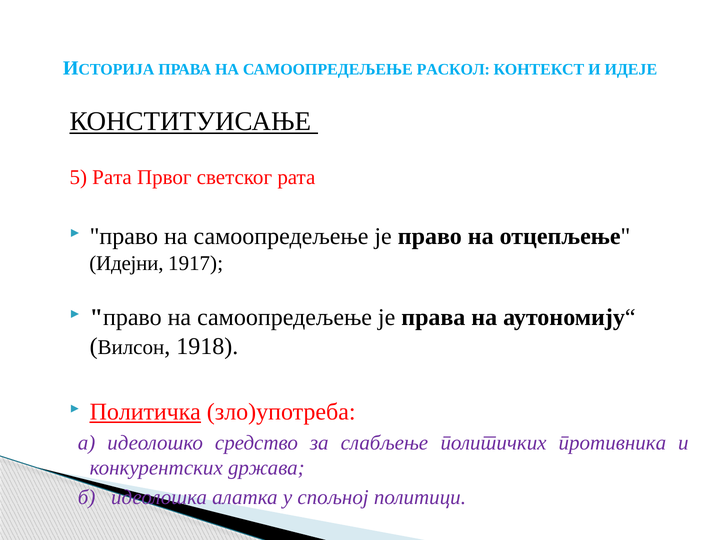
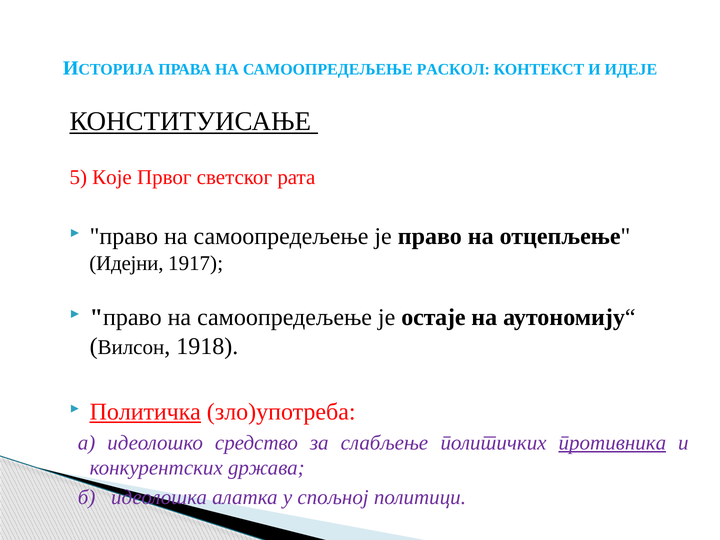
5 Рата: Рата -> Које (112, 177)
је права: права -> остаје (433, 318)
противника underline: none -> present (612, 443)
